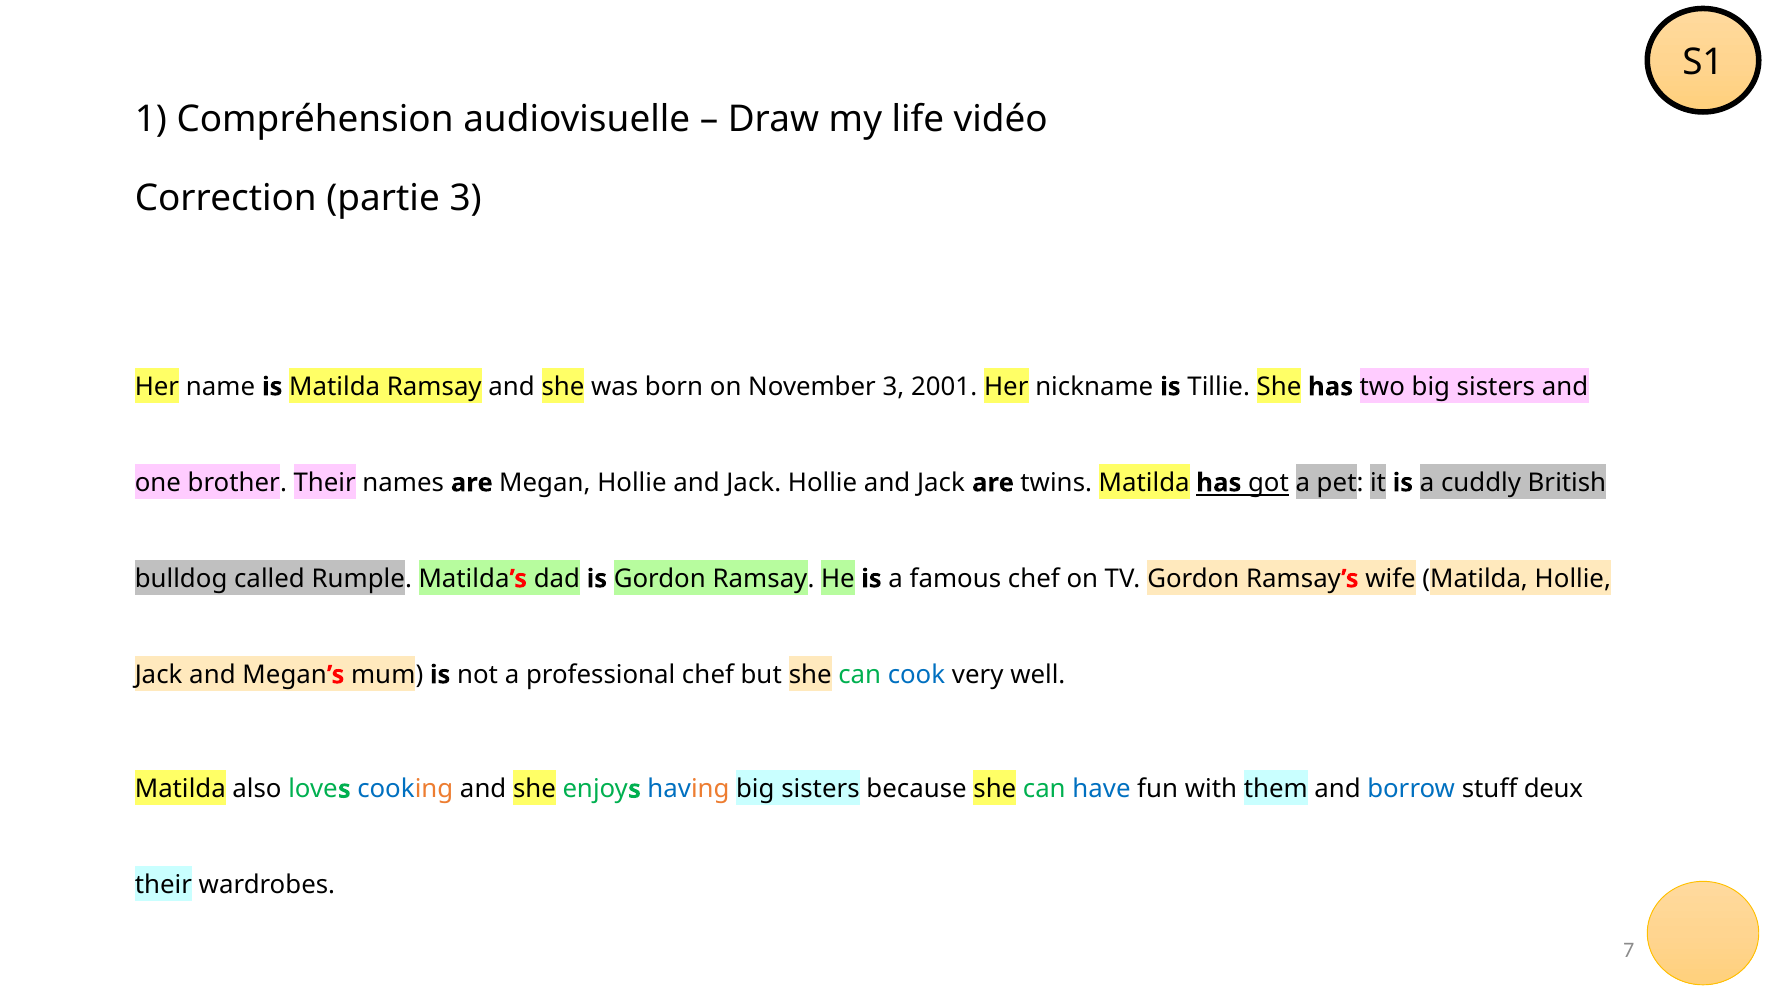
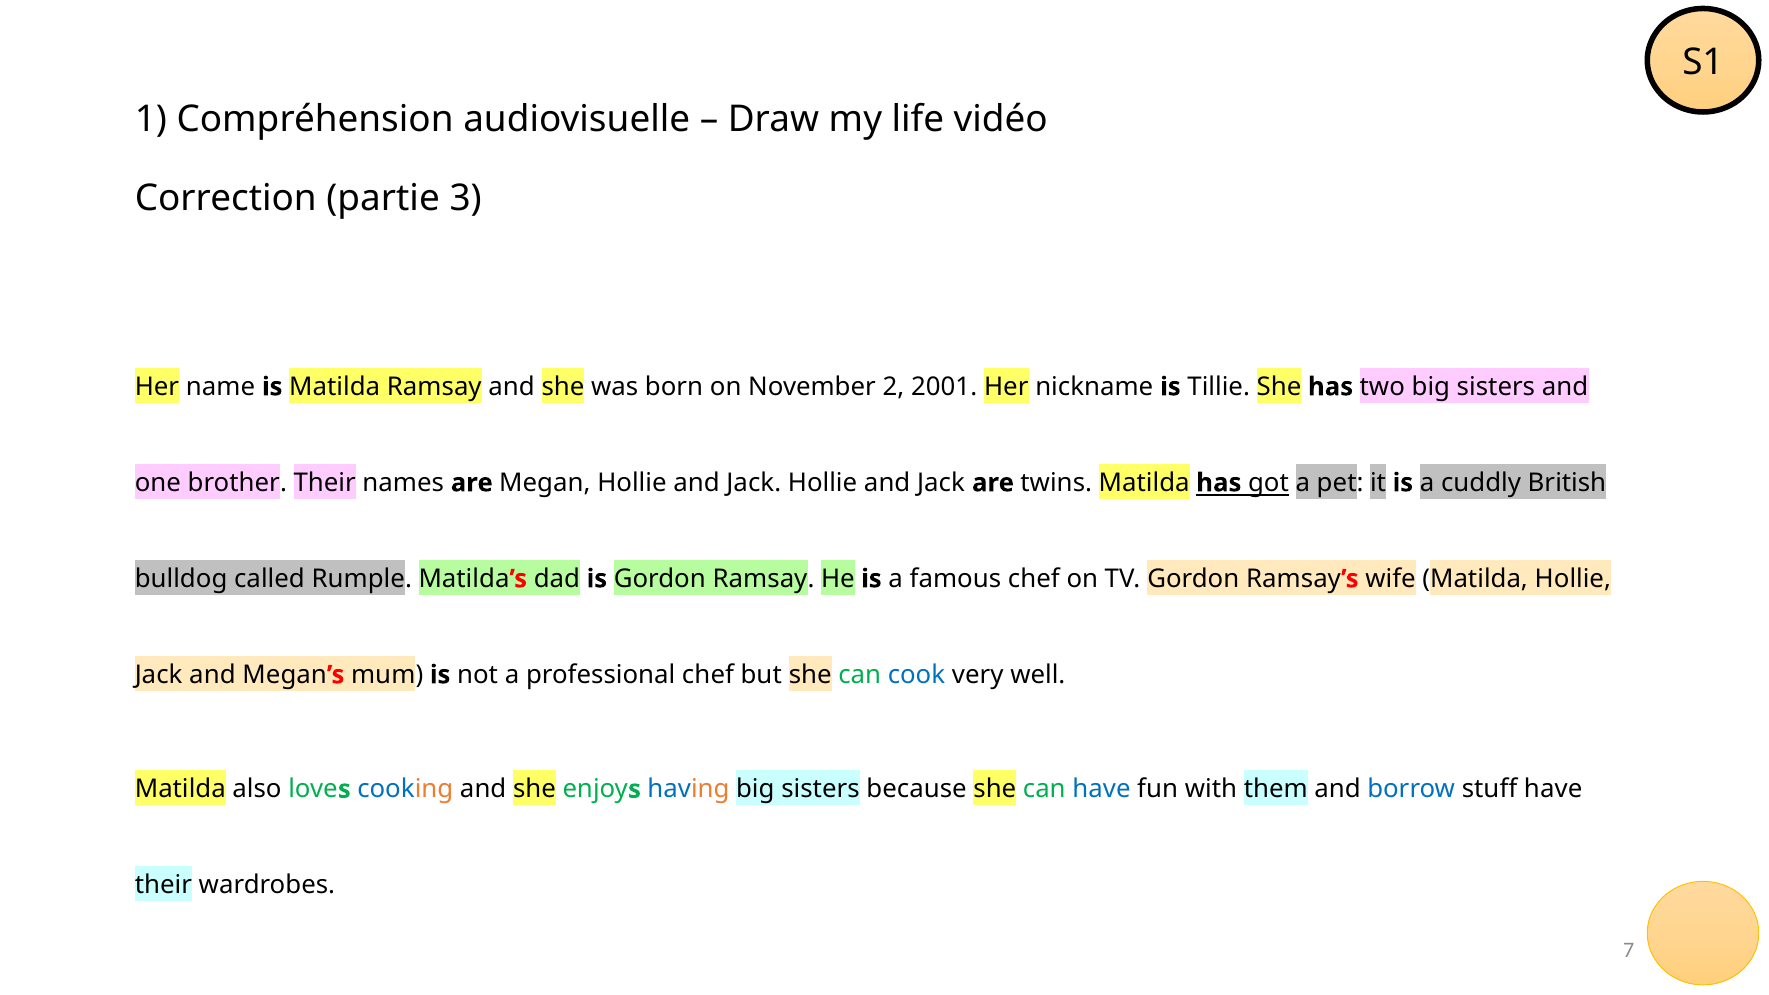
November 3: 3 -> 2 (894, 387)
stuff deux: deux -> have (1553, 789)
